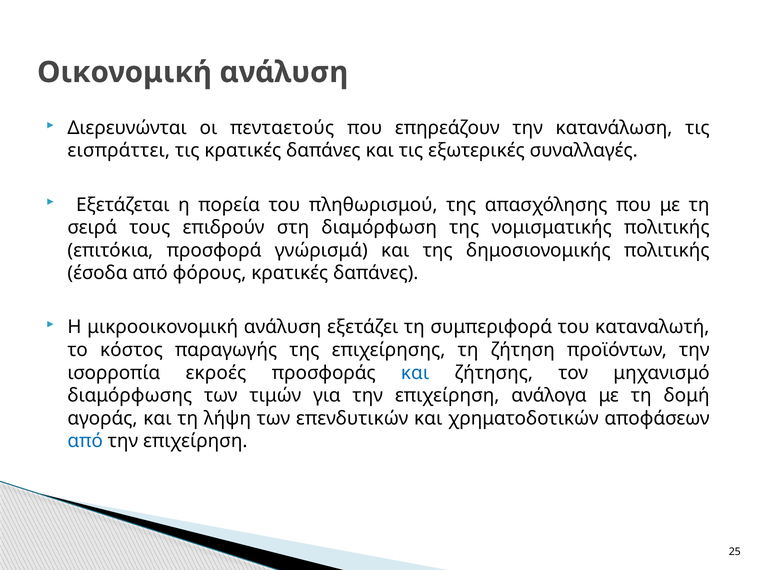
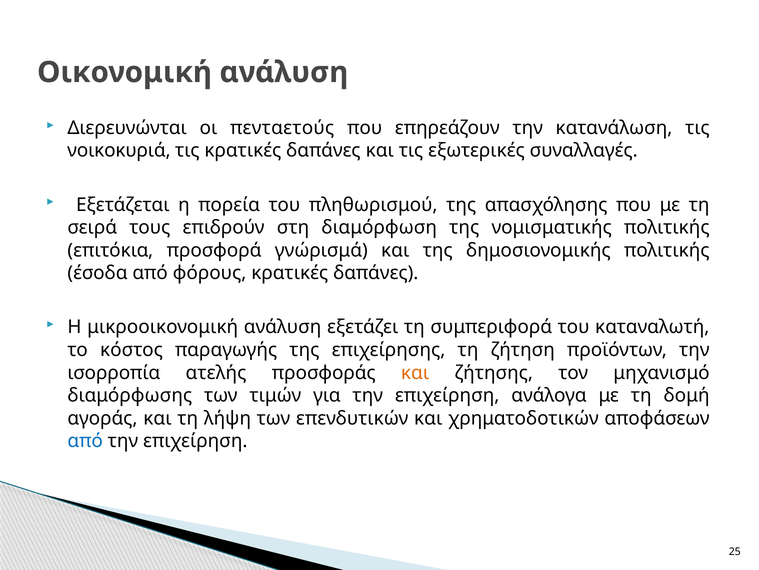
εισπράττει: εισπράττει -> νοικοκυριά (119, 150)
εκροές: εκροές -> ατελής (216, 372)
και colour: blue -> orange (415, 372)
